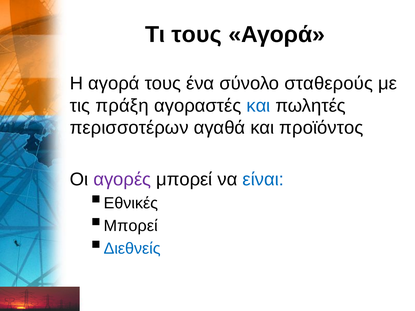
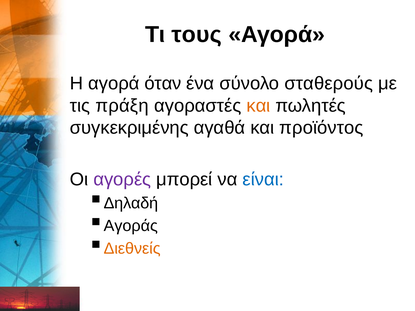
αγορά τους: τους -> όταν (163, 84)
και colour: blue -> orange (258, 106)
περισσοτέρων: περισσοτέρων -> συγκεκριμένης (129, 128)
Εθνικές: Εθνικές -> Δηλαδή (131, 203)
Μπορεί: Μπορεί -> Αγοράς (131, 226)
Διεθνείς colour: blue -> orange (132, 249)
